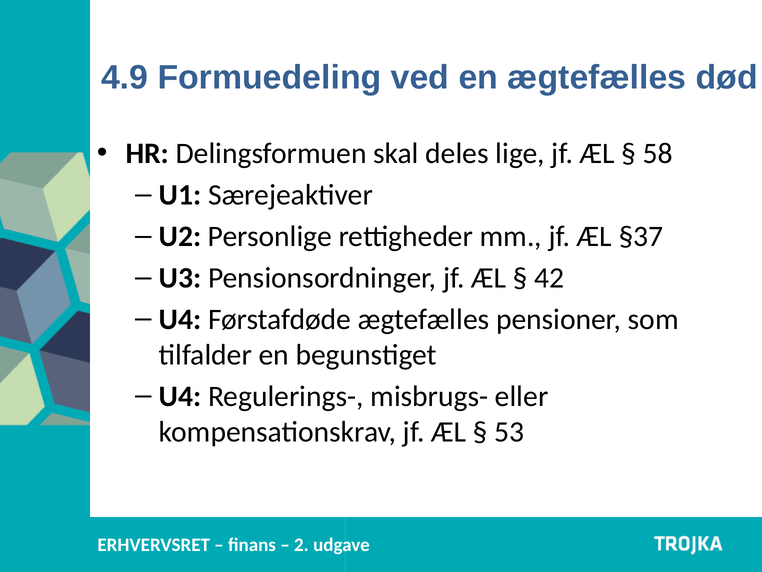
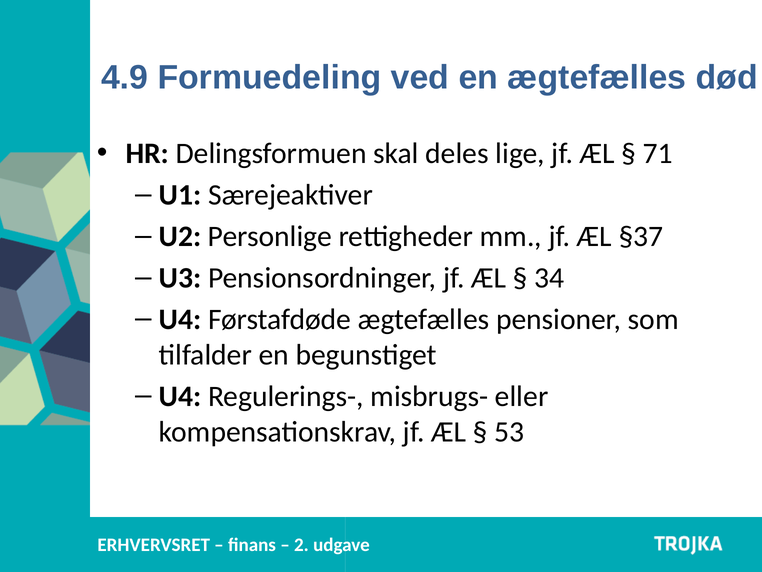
58: 58 -> 71 (658, 153)
42: 42 -> 34 (549, 278)
